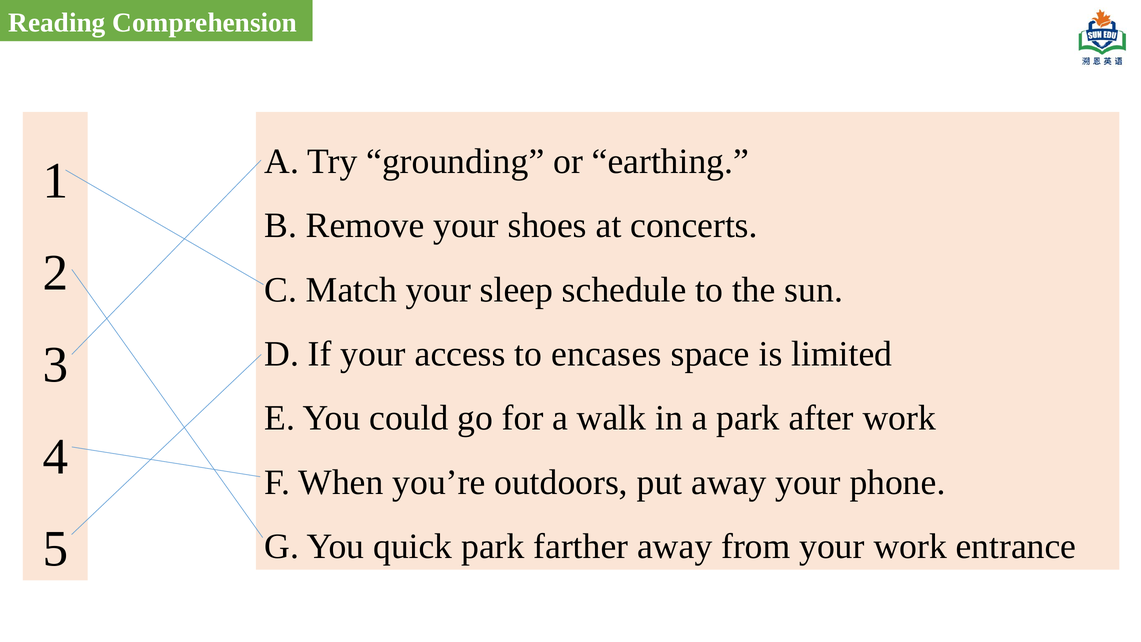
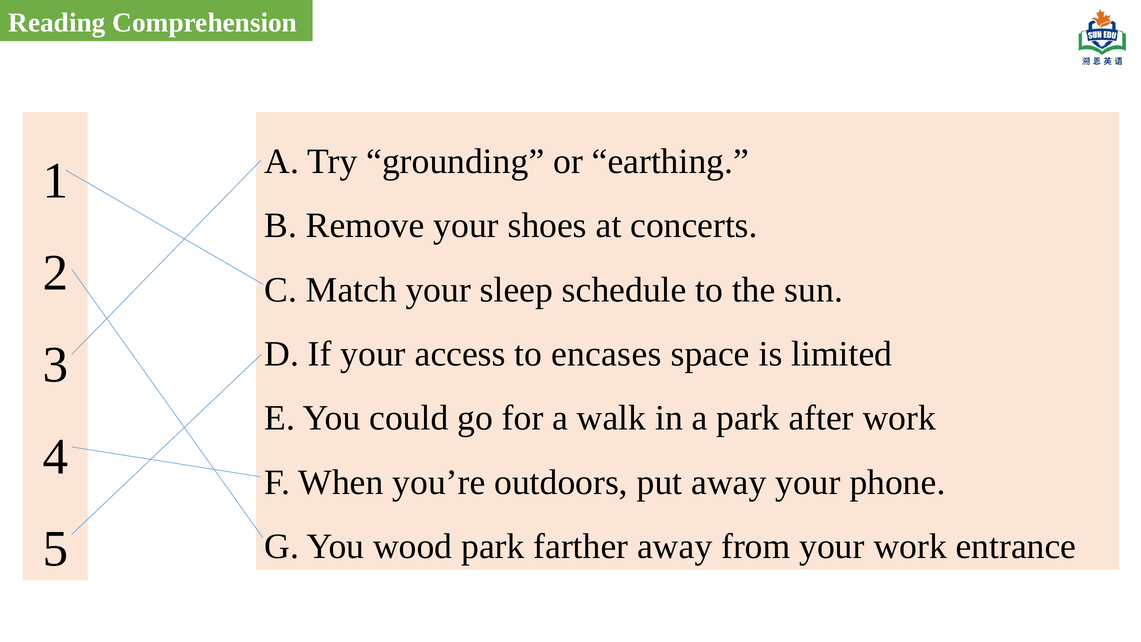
quick: quick -> wood (413, 546)
